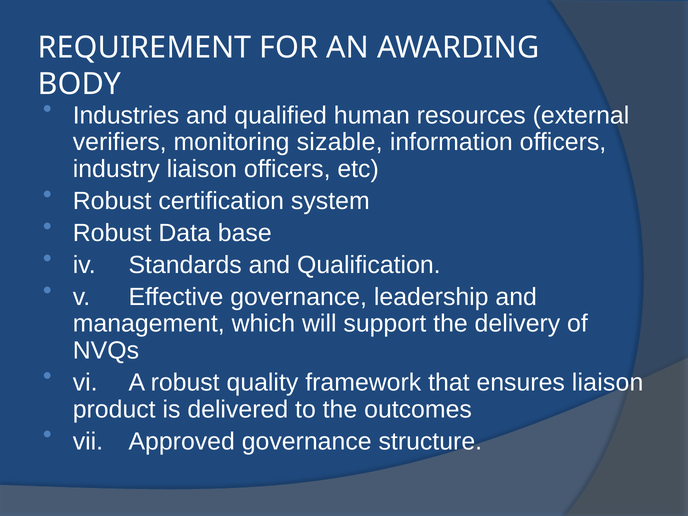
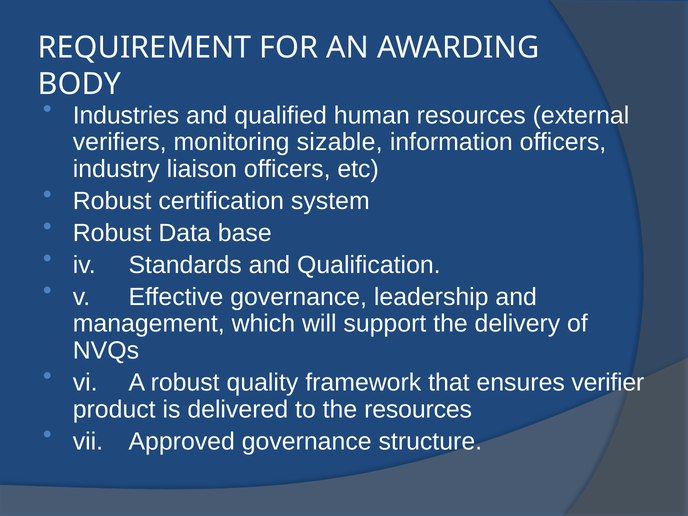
ensures liaison: liaison -> verifier (608, 383)
the outcomes: outcomes -> resources (418, 409)
